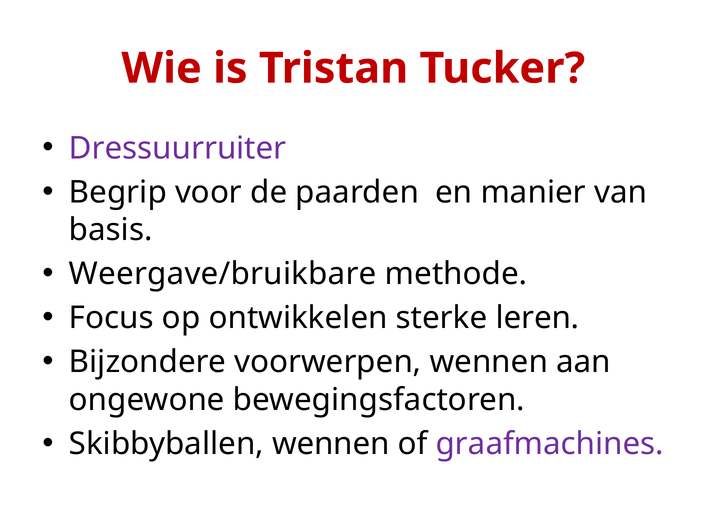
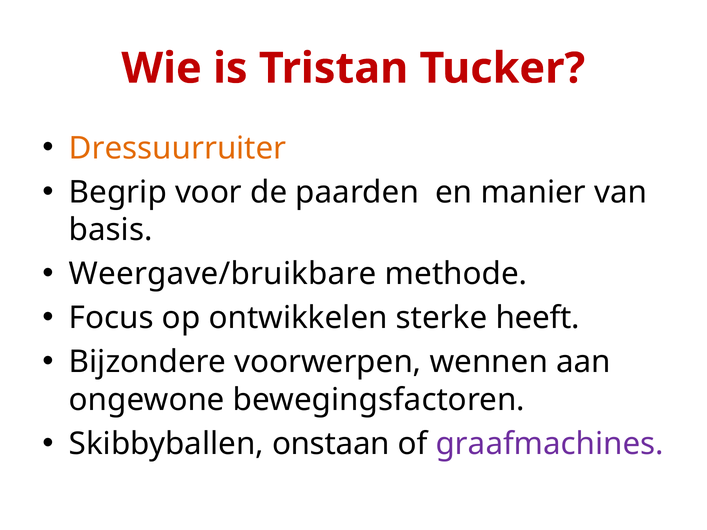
Dressuurruiter colour: purple -> orange (178, 148)
leren: leren -> heeft (538, 318)
Skibbyballen wennen: wennen -> onstaan (331, 444)
